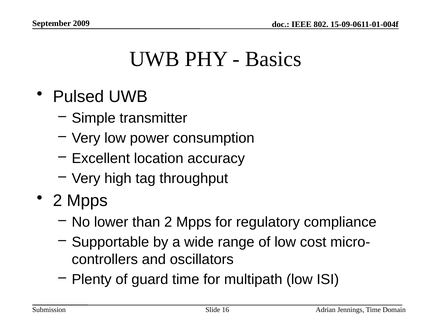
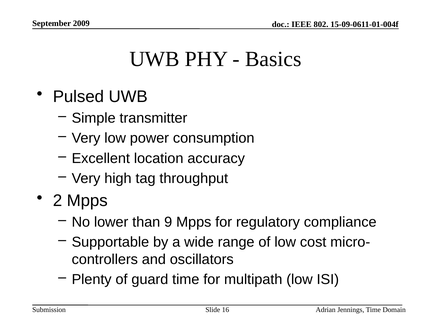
than 2: 2 -> 9 (168, 222)
